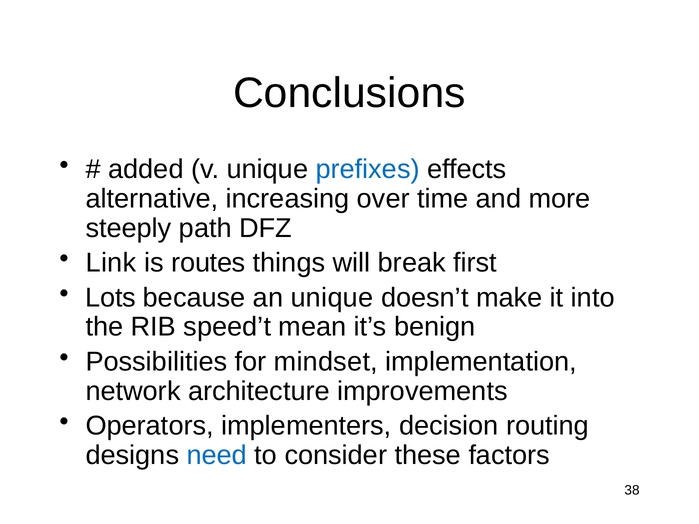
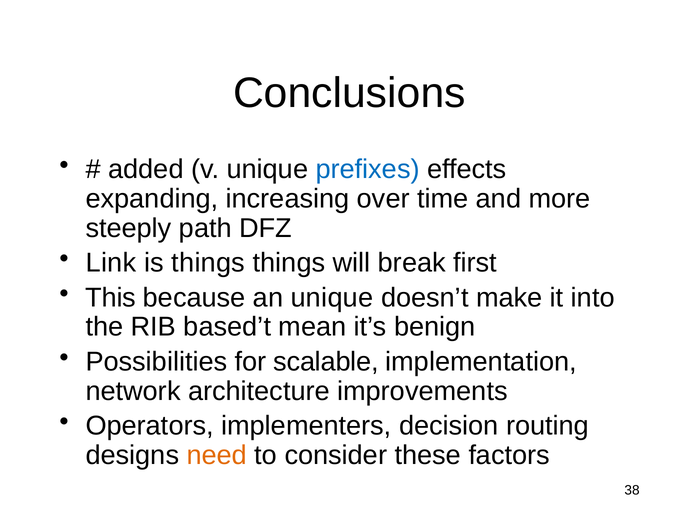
alternative: alternative -> expanding (152, 199)
is routes: routes -> things (208, 263)
Lots: Lots -> This (111, 298)
speed’t: speed’t -> based’t (227, 327)
mindset: mindset -> scalable (326, 362)
need colour: blue -> orange (217, 456)
